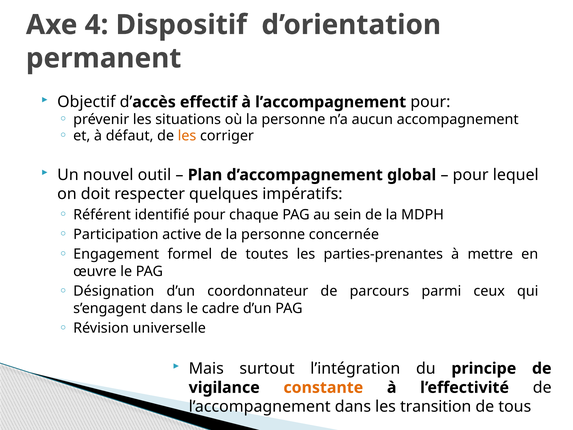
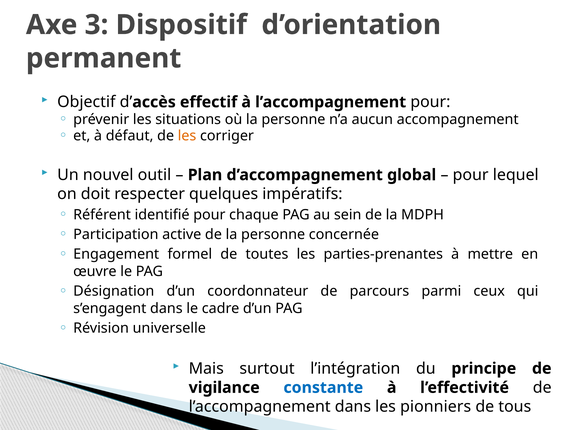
4: 4 -> 3 (97, 25)
constante colour: orange -> blue (323, 387)
transition: transition -> pionniers (436, 406)
